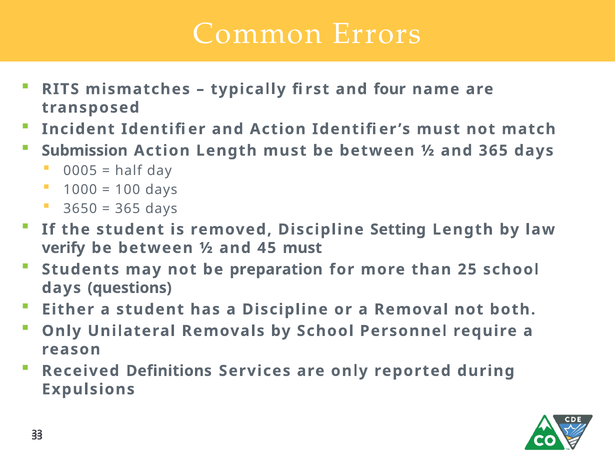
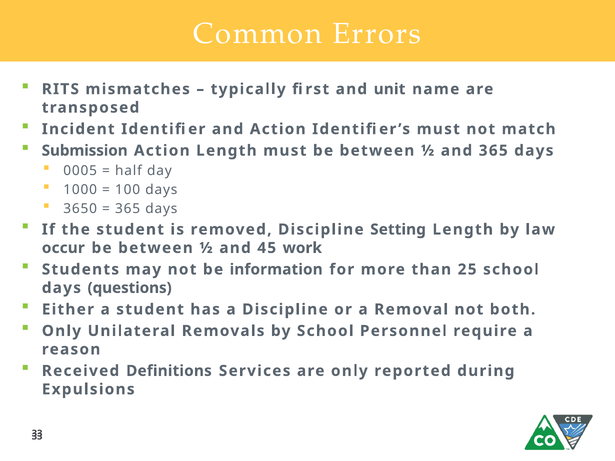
four: four -> unit (390, 89)
verify: verify -> occur (63, 248)
45 must: must -> work (302, 248)
preparation: preparation -> information (276, 270)
